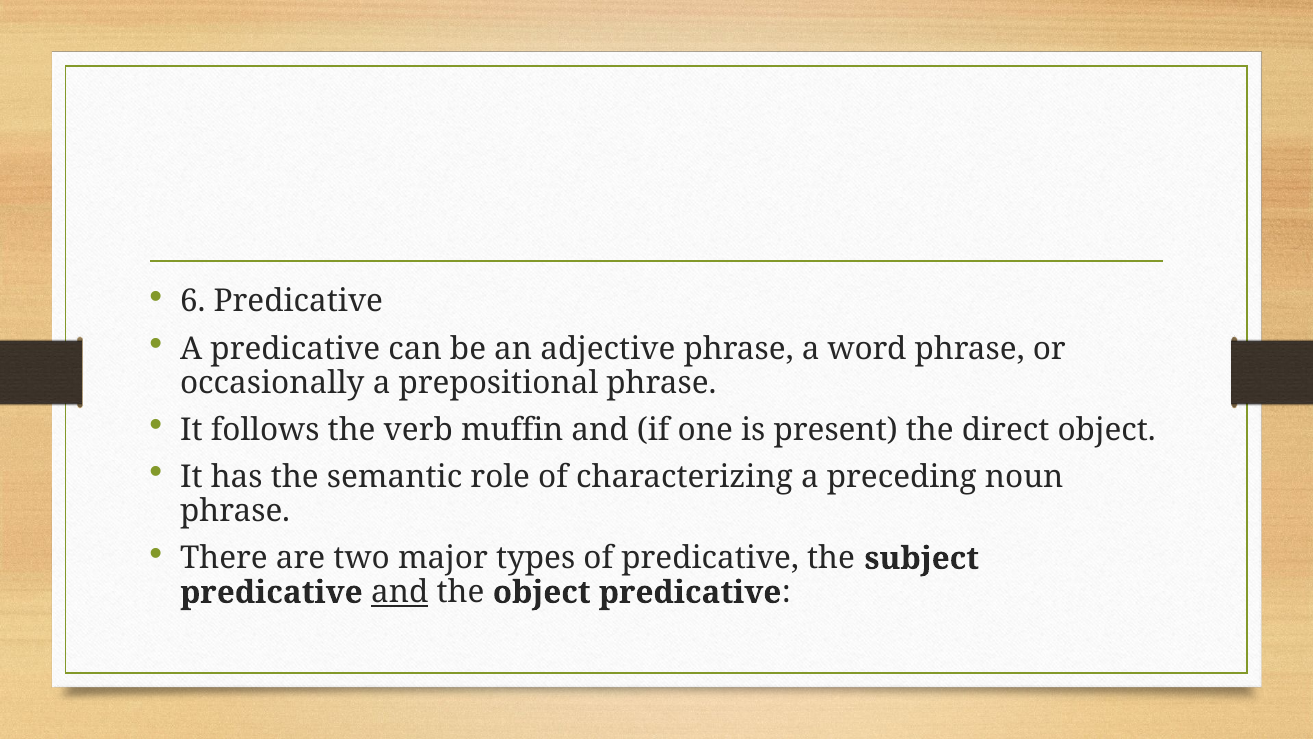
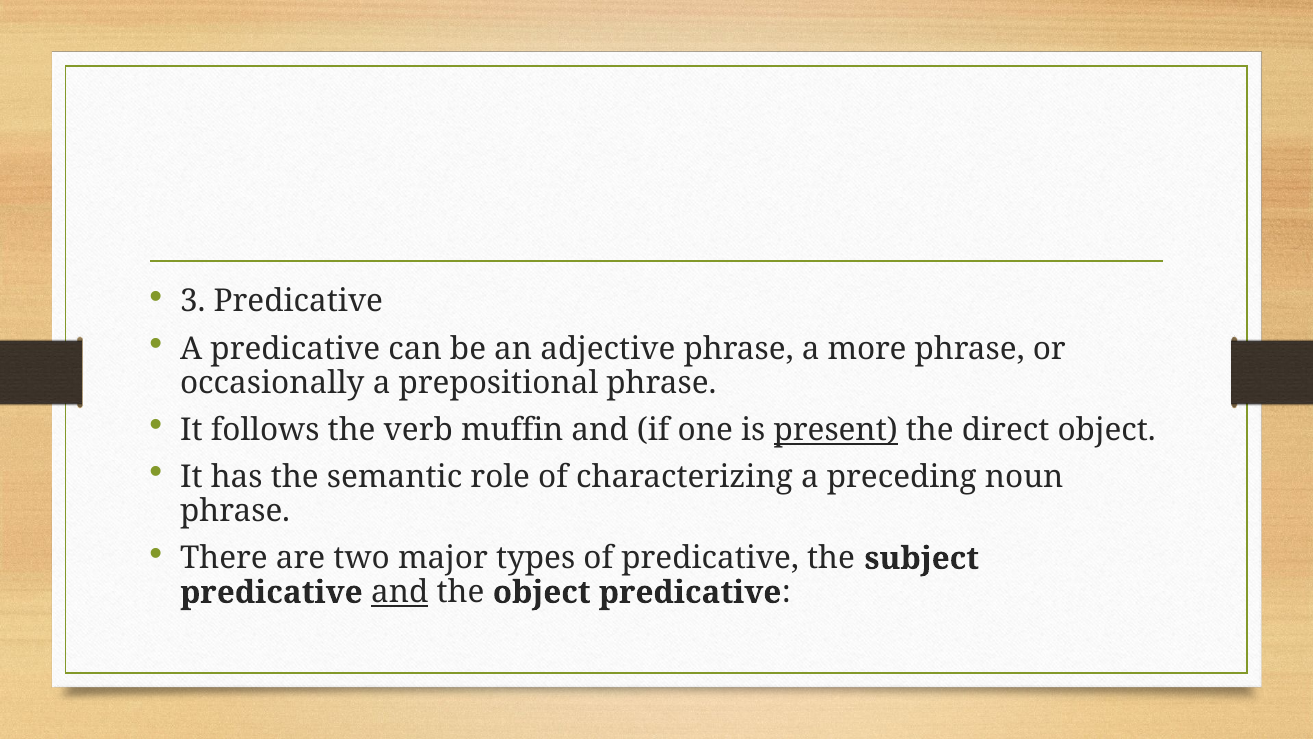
6: 6 -> 3 (193, 301)
word: word -> more (867, 349)
present underline: none -> present (836, 430)
